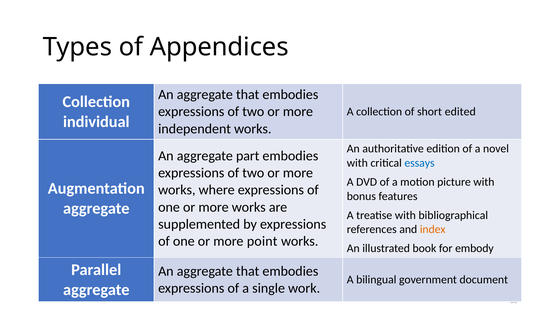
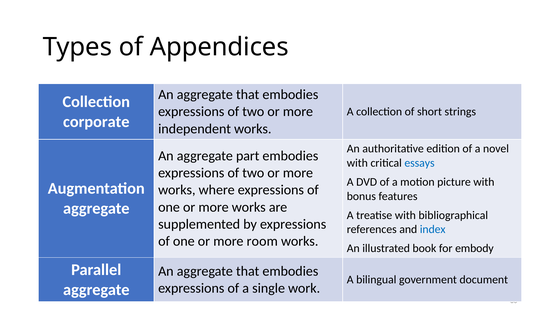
edited: edited -> strings (460, 112)
individual: individual -> corporate (96, 122)
index colour: orange -> blue (433, 229)
point: point -> room (262, 241)
